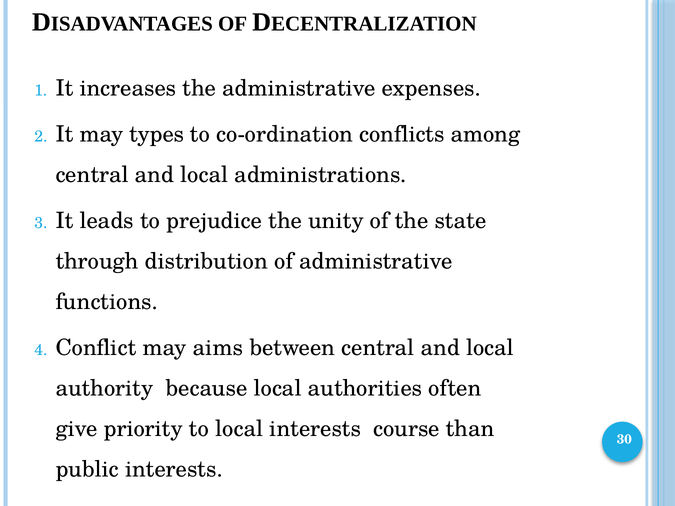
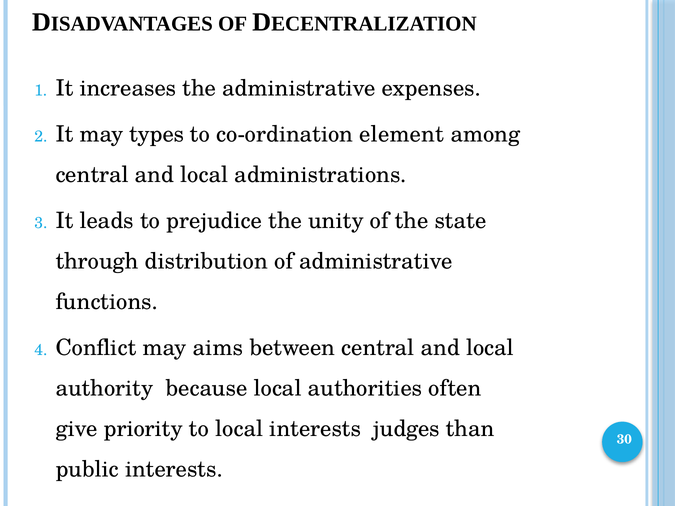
conflicts: conflicts -> element (402, 134)
course: course -> judges (407, 429)
